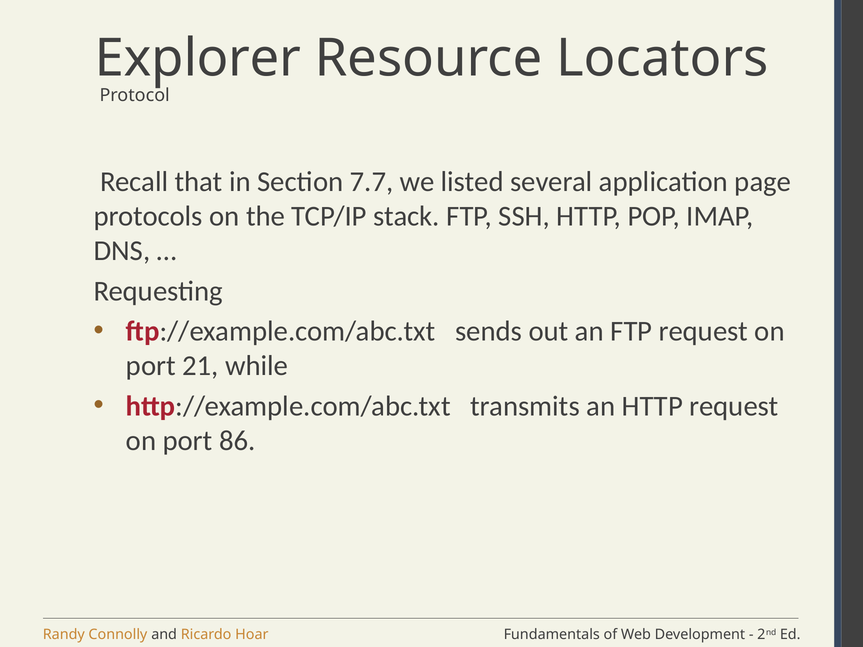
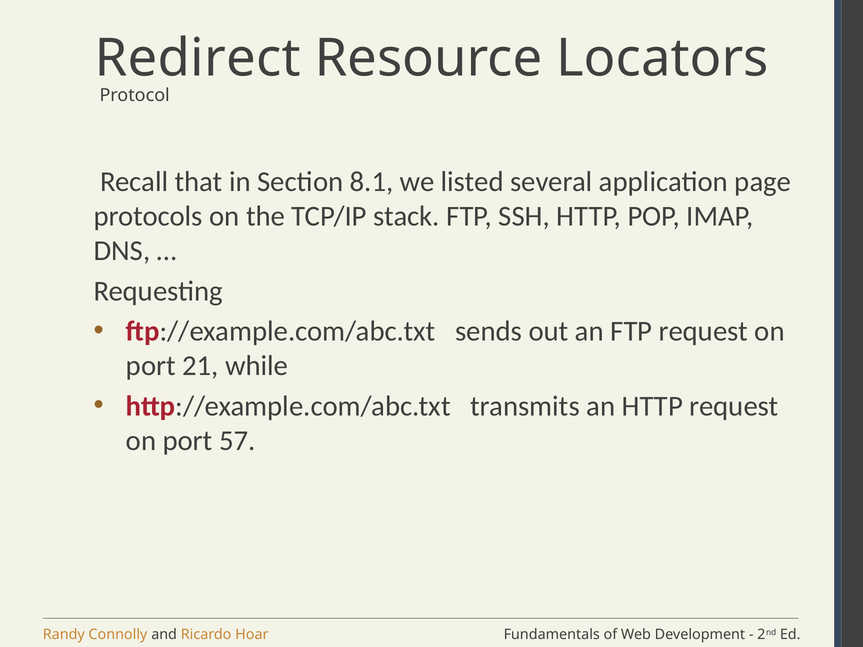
Explorer: Explorer -> Redirect (198, 58)
7.7: 7.7 -> 8.1 (371, 182)
86: 86 -> 57 (237, 441)
